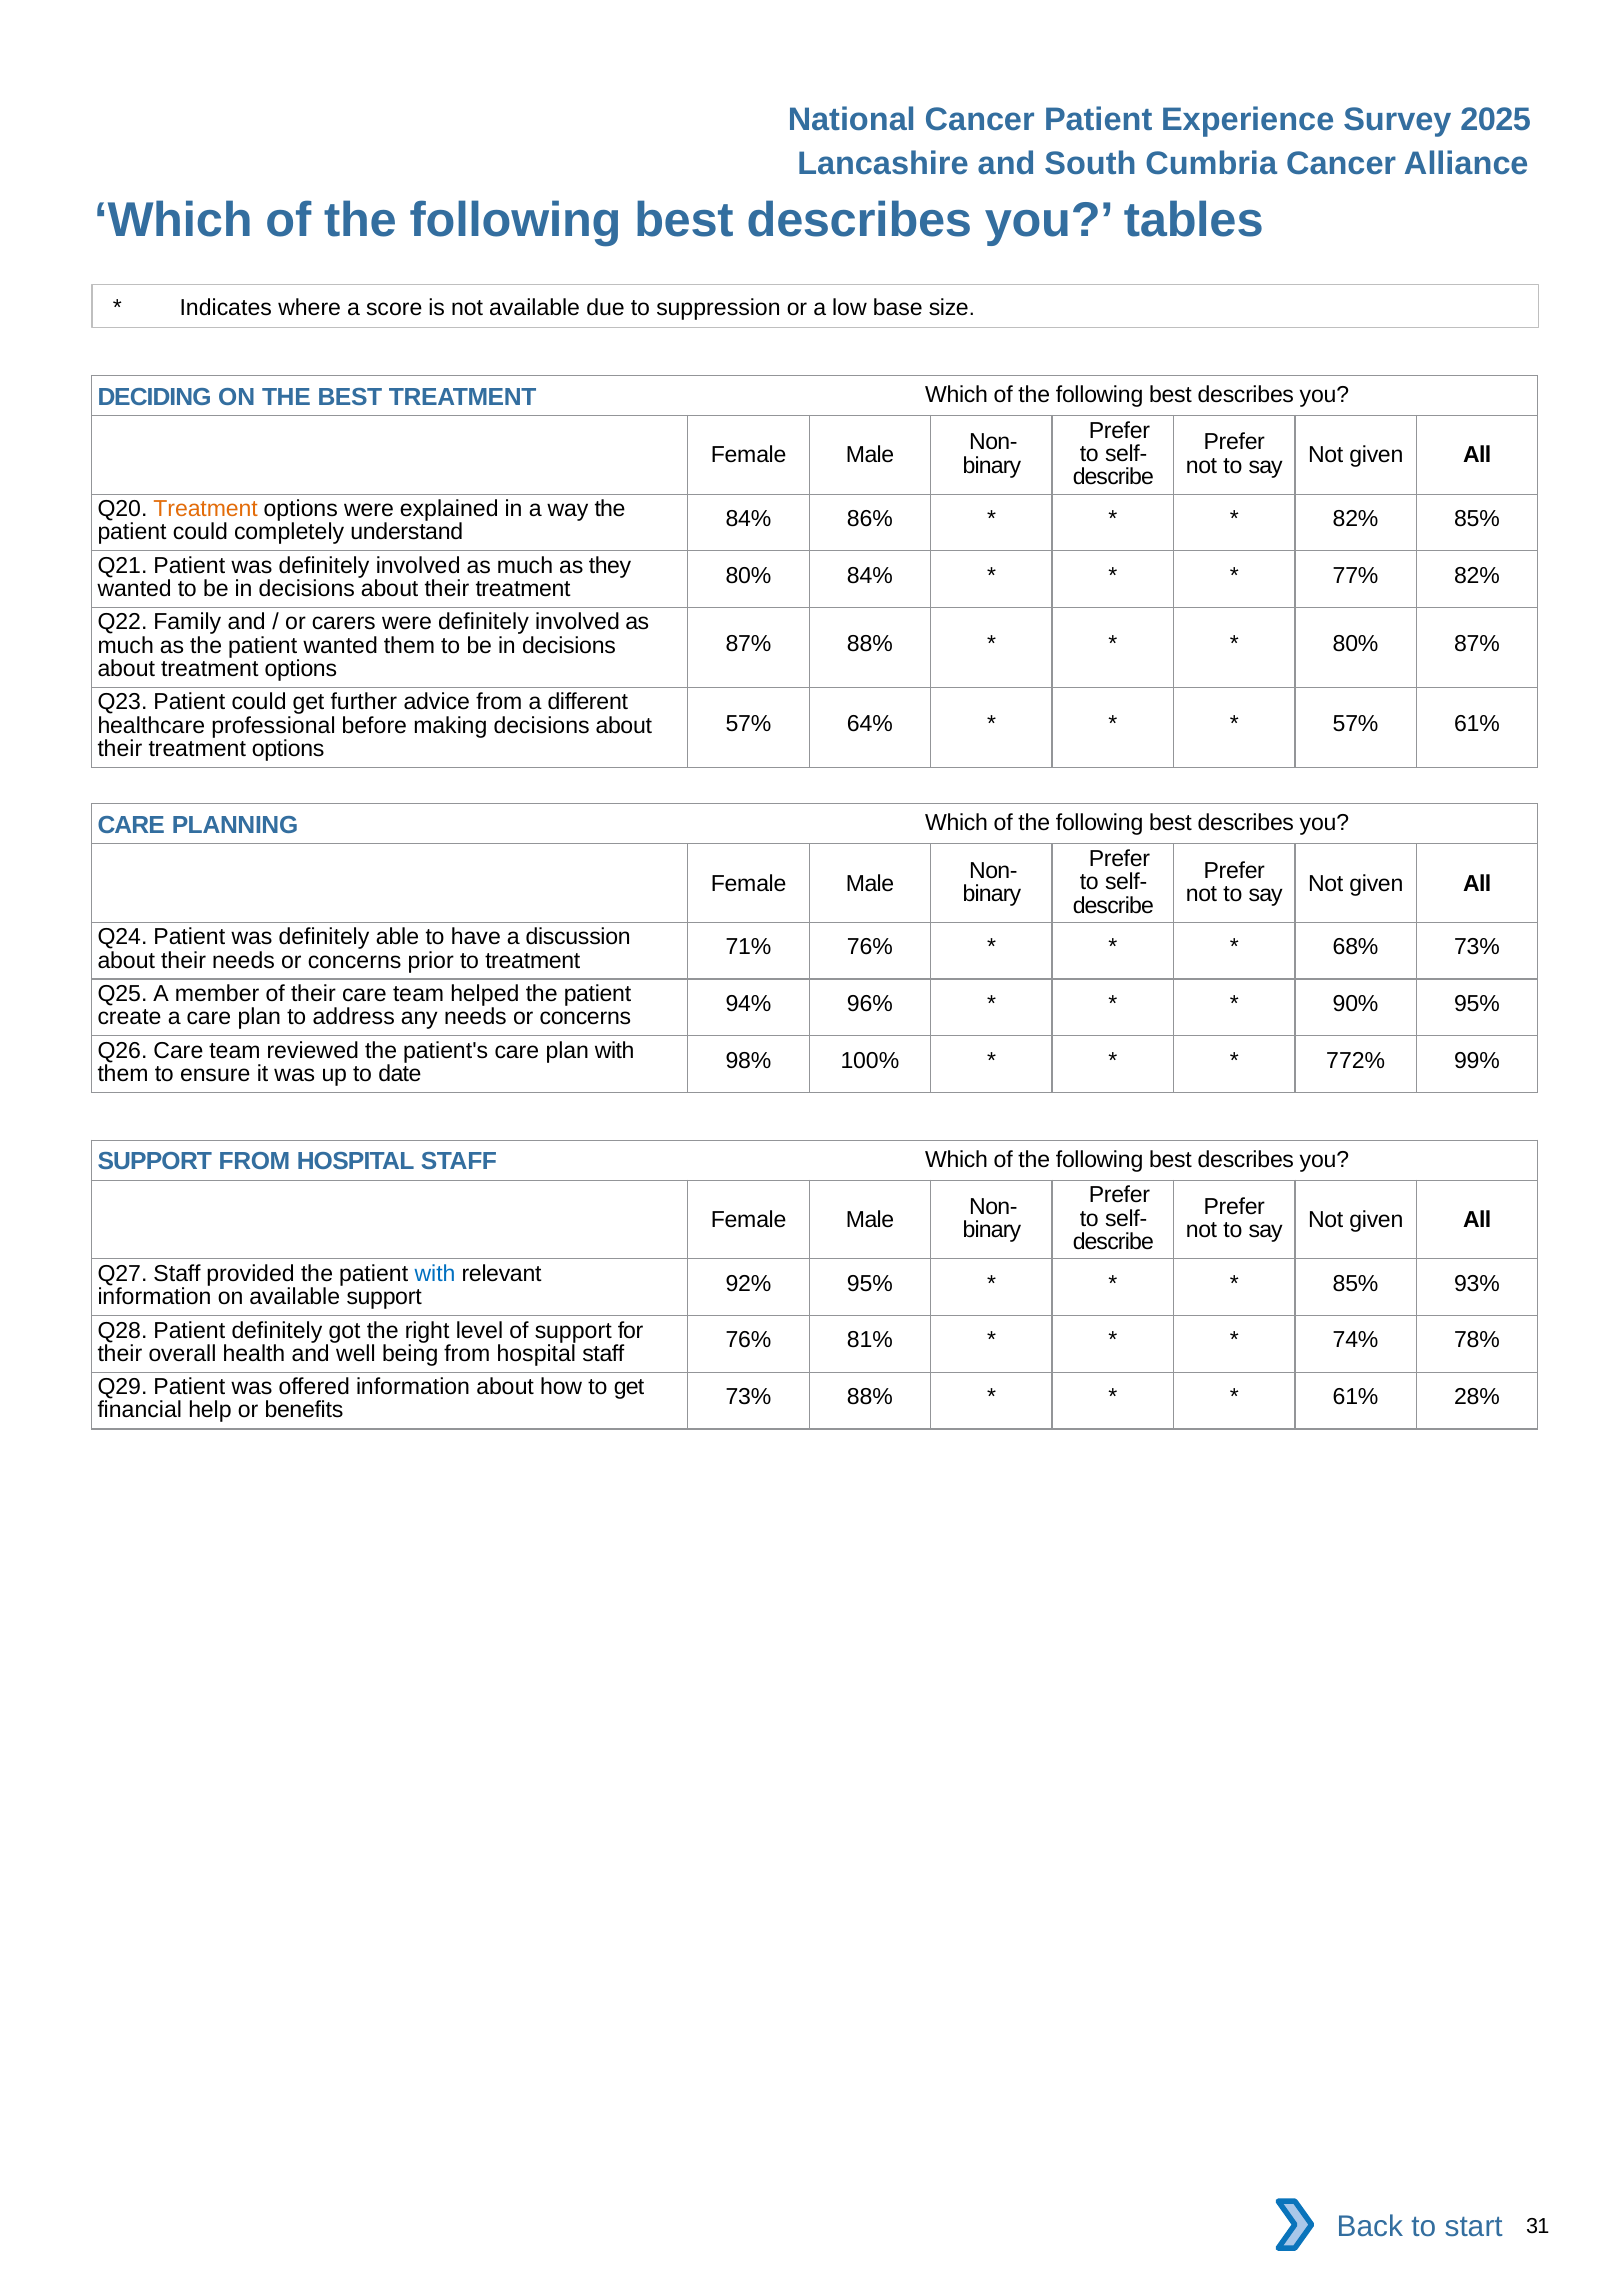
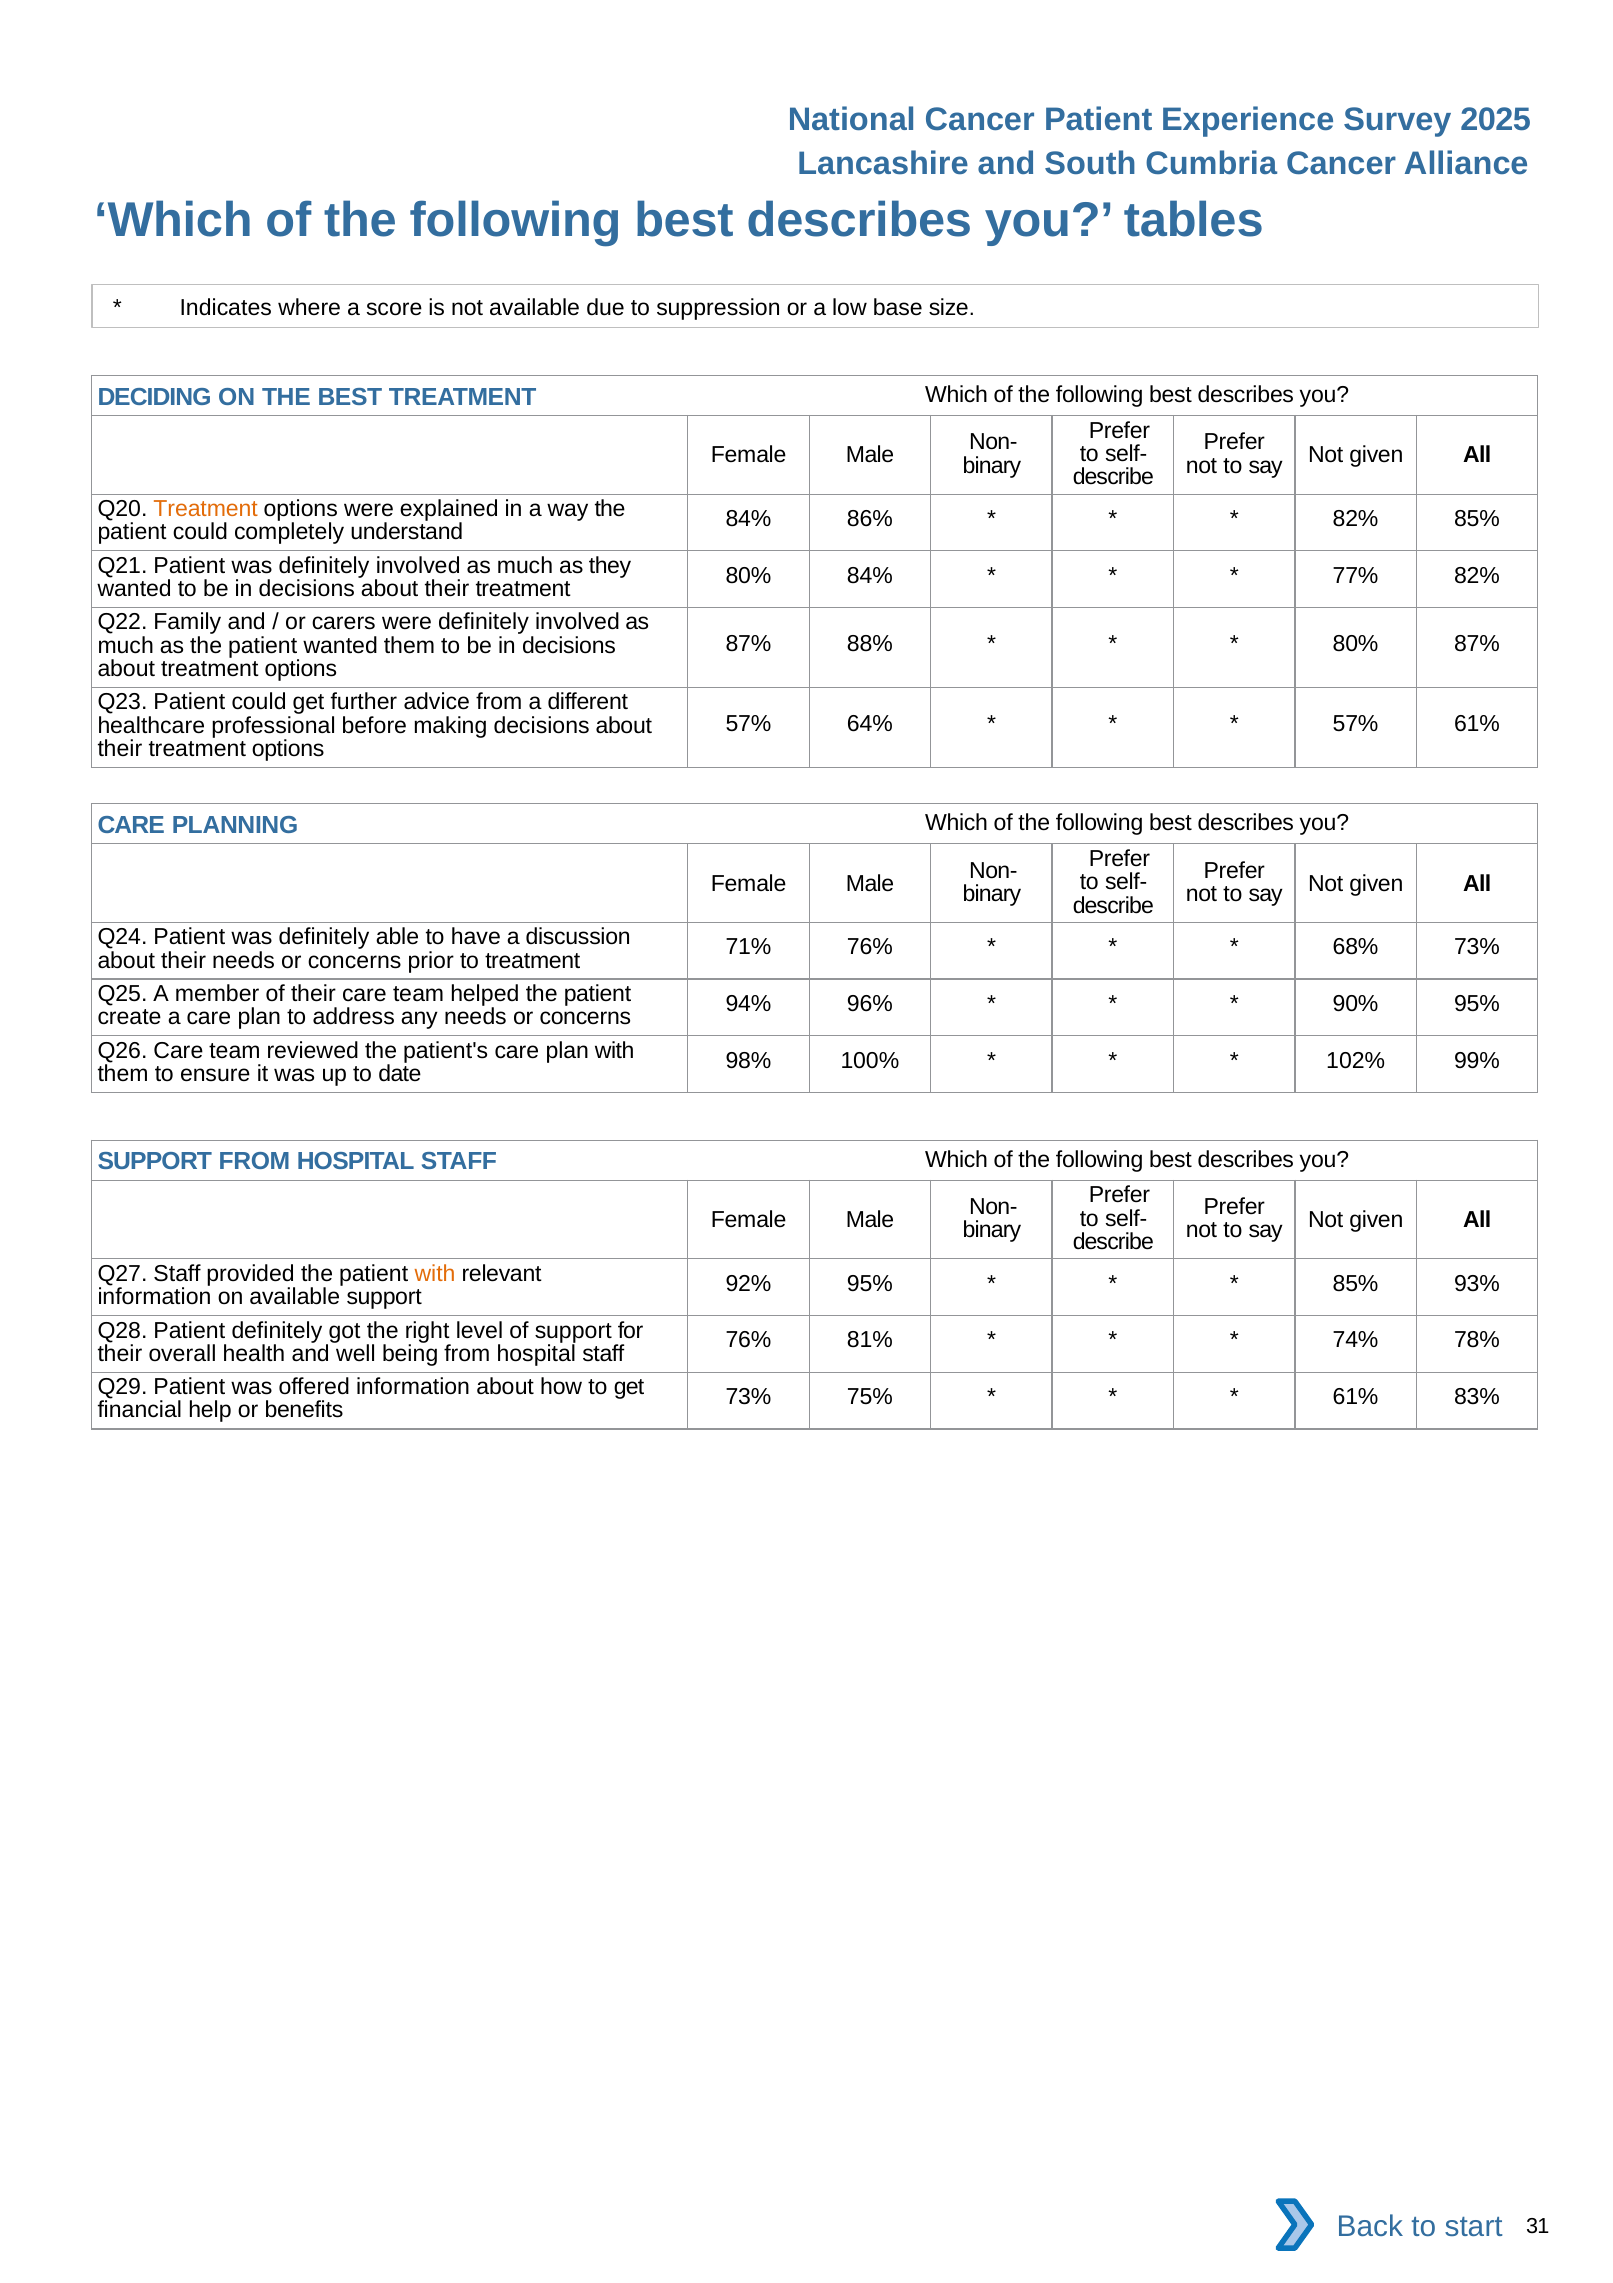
772%: 772% -> 102% (1356, 1060)
with colour: blue -> orange (435, 1274)
73% 88%: 88% -> 75% (870, 1397)
28%: 28% -> 83% (1477, 1397)
